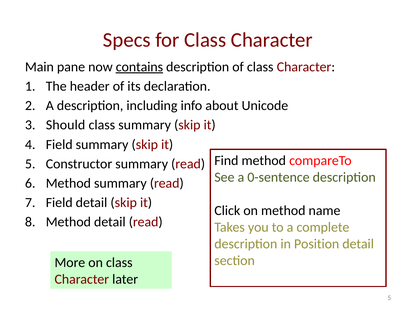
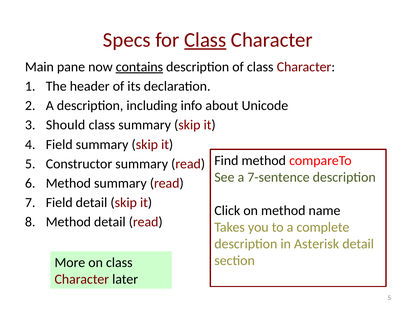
Class underline: none -> present (205, 40)
0-sentence: 0-sentence -> 7-sentence (278, 177)
Position: Position -> Asterisk (317, 244)
